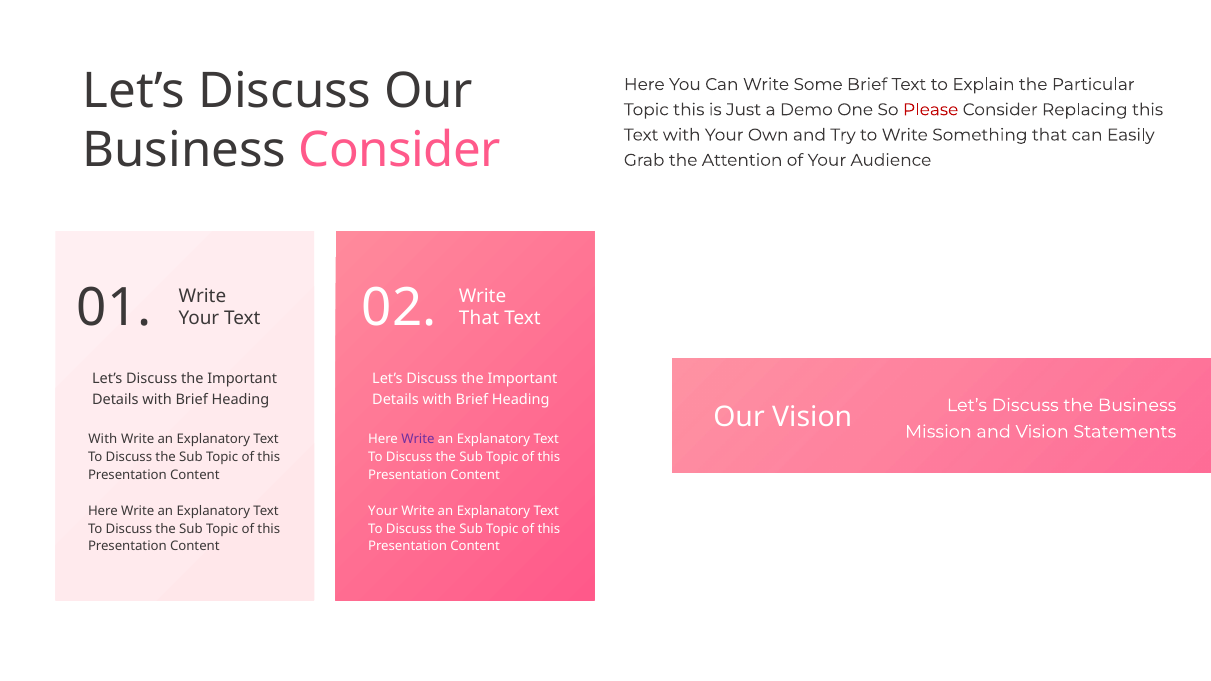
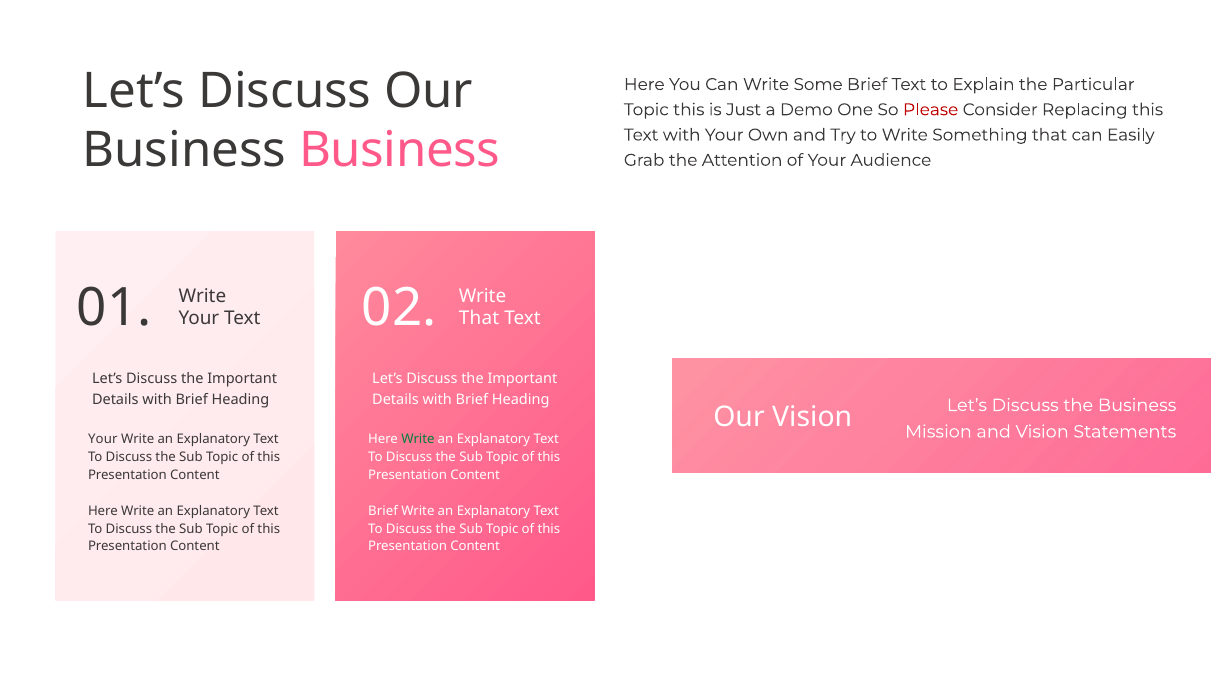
Business Consider: Consider -> Business (400, 151)
With: With -> Your (103, 440)
Write colour: purple -> green (418, 440)
Your: Your -> Brief (383, 511)
